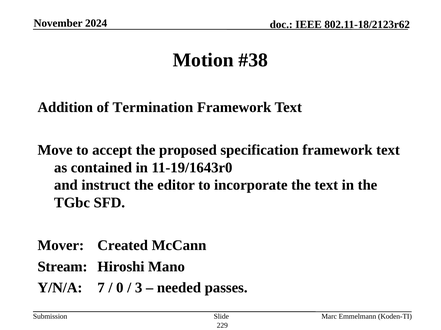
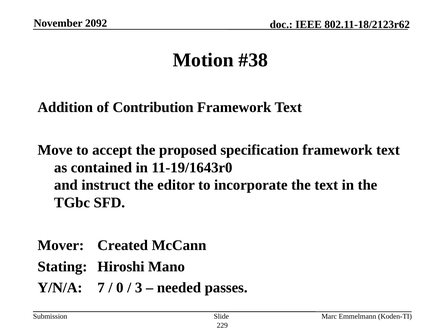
2024: 2024 -> 2092 (96, 23)
Termination: Termination -> Contribution (153, 108)
Stream: Stream -> Stating (62, 267)
